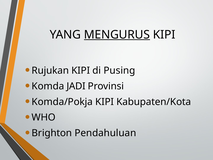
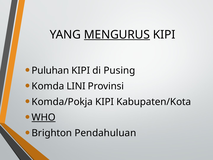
Rujukan: Rujukan -> Puluhan (50, 70)
JADI: JADI -> LINI (76, 86)
WHO underline: none -> present (44, 117)
